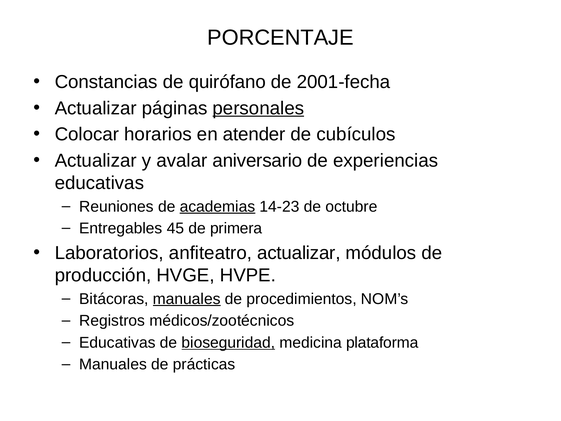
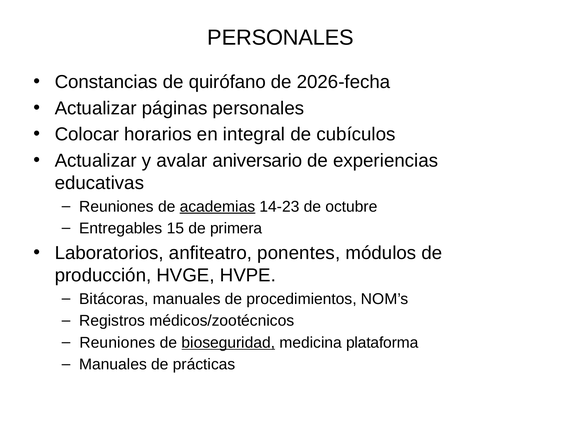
PORCENTAJE: PORCENTAJE -> PERSONALES (281, 38)
2001-fecha: 2001-fecha -> 2026-fecha (344, 82)
personales underline: present -> none (258, 108)
atender: atender -> integral (254, 134)
45: 45 -> 15 (175, 228)
anfiteatro actualizar: actualizar -> ponentes (299, 253)
manuales underline: present -> none (187, 299)
Educativas: Educativas -> Reuniones (117, 342)
